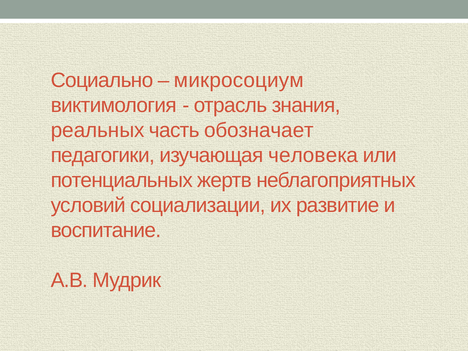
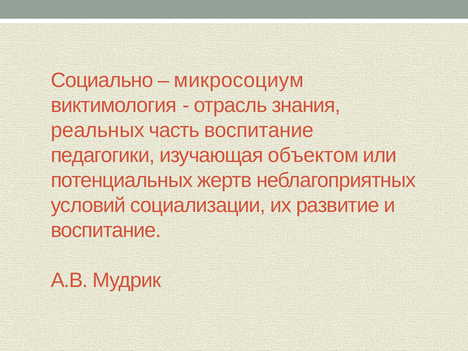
часть обозначает: обозначает -> воспитание (259, 130)
человека: человека -> объектом (313, 155)
